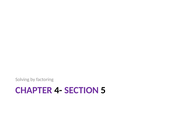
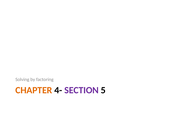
CHAPTER colour: purple -> orange (34, 91)
